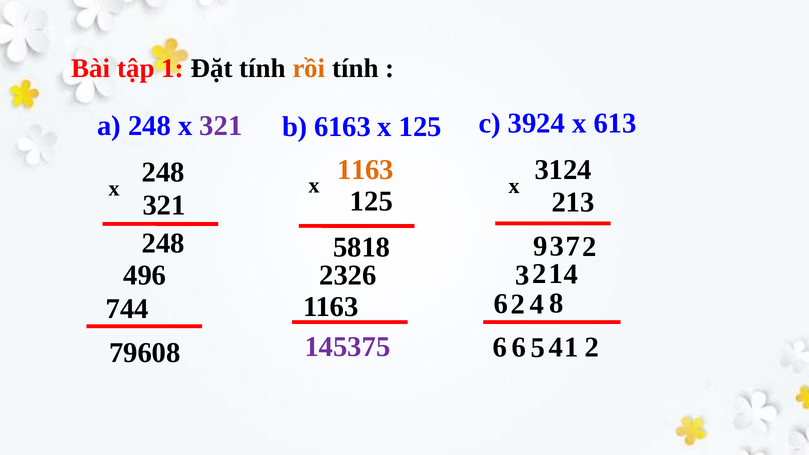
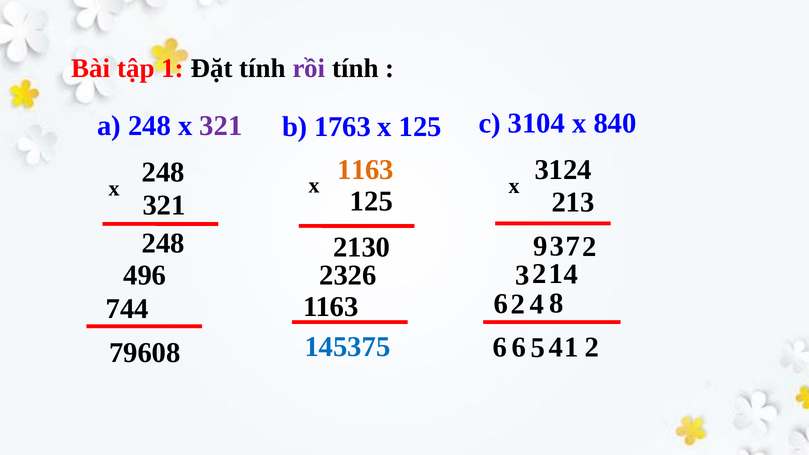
rồi colour: orange -> purple (309, 68)
3924: 3924 -> 3104 (536, 123)
613: 613 -> 840 (615, 123)
6163: 6163 -> 1763 (343, 127)
5818: 5818 -> 2130 (362, 247)
145375 colour: purple -> blue (347, 347)
